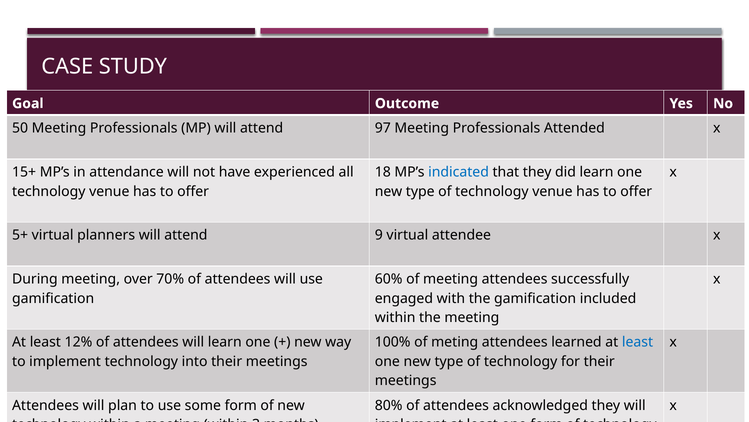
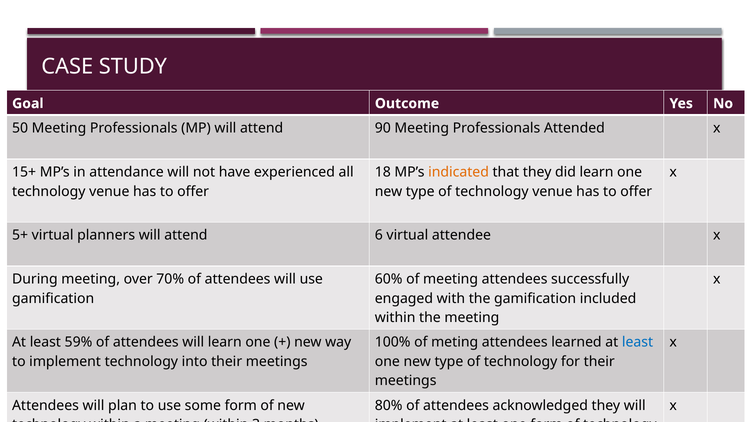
97: 97 -> 90 (383, 128)
indicated colour: blue -> orange (459, 172)
9: 9 -> 6 (379, 235)
12%: 12% -> 59% (78, 342)
